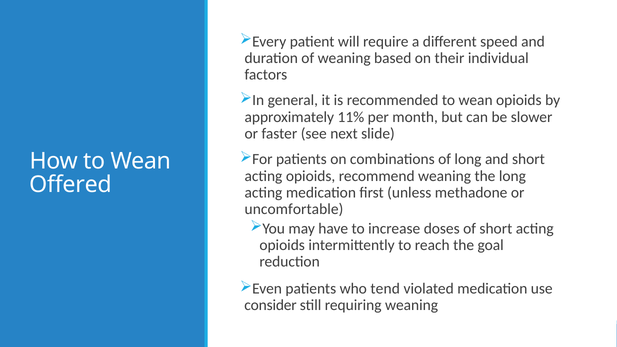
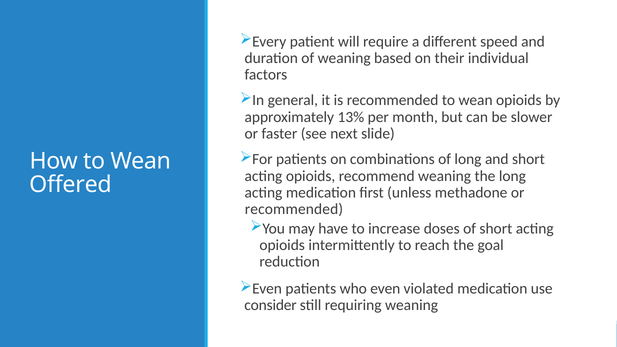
11%: 11% -> 13% (351, 117)
uncomfortable: uncomfortable -> recommended (294, 209)
who tend: tend -> even (385, 289)
